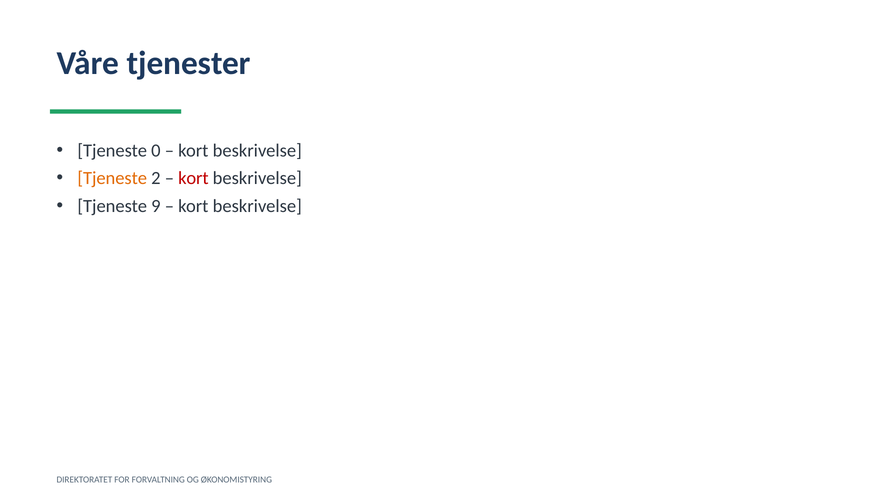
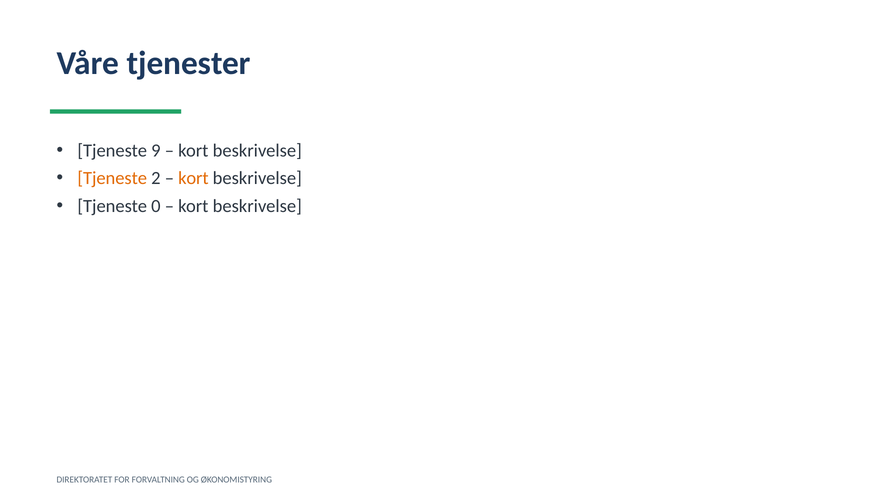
0: 0 -> 9 (156, 151)
kort colour: red -> orange (193, 178)
9: 9 -> 0 (156, 206)
